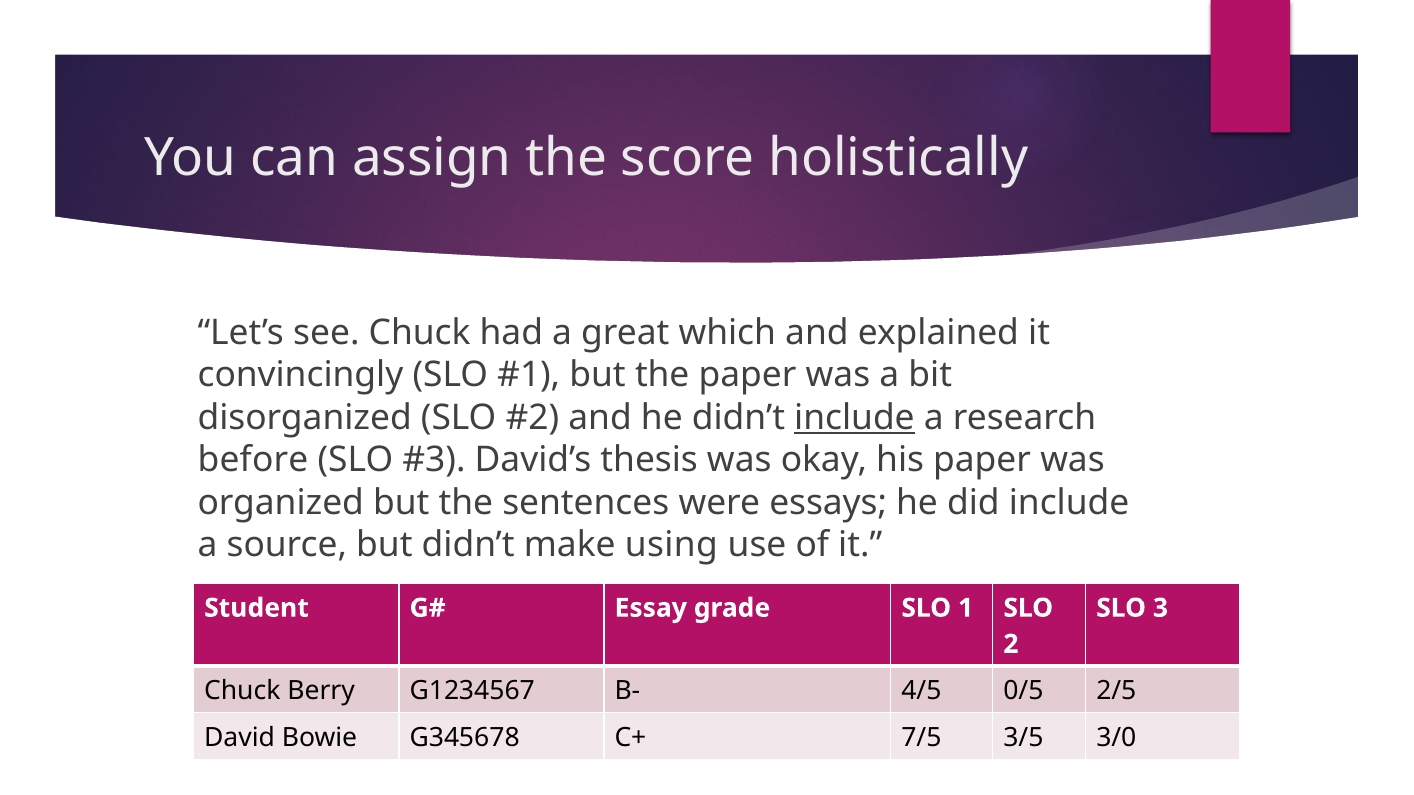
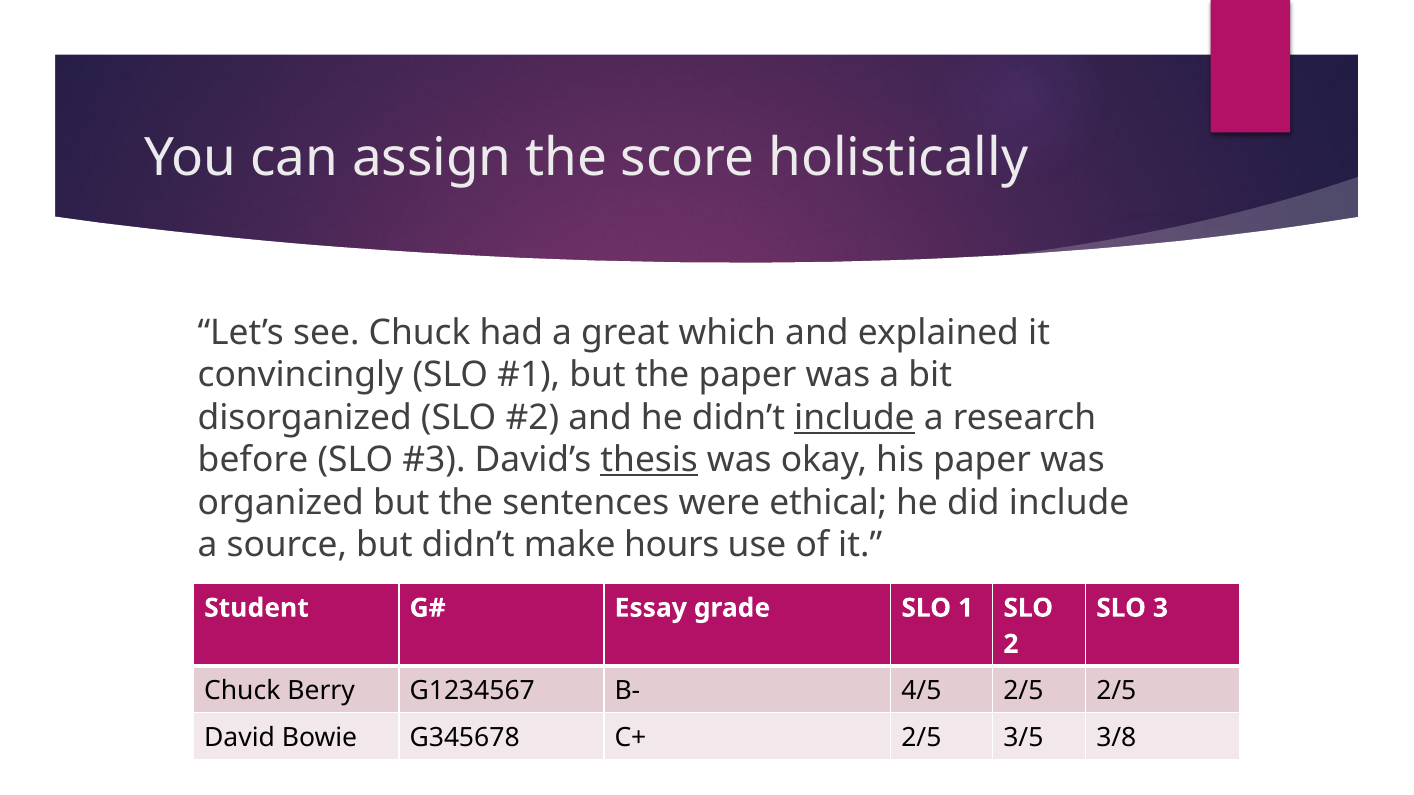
thesis underline: none -> present (649, 460)
essays: essays -> ethical (828, 503)
using: using -> hours (672, 545)
4/5 0/5: 0/5 -> 2/5 (1023, 691)
C+ 7/5: 7/5 -> 2/5 (921, 738)
3/0: 3/0 -> 3/8 (1116, 738)
